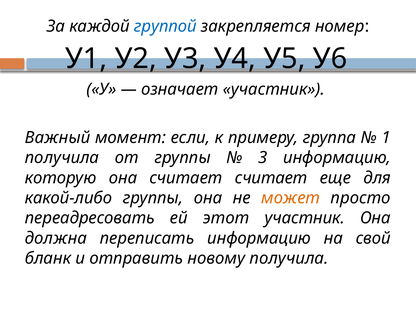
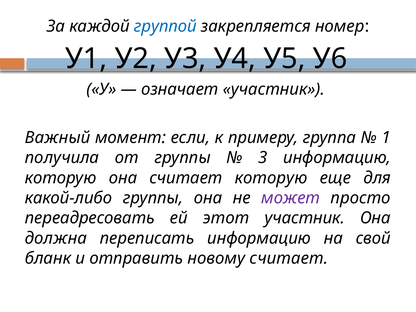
считает считает: считает -> которую (271, 178)
может colour: orange -> purple (291, 198)
новому получила: получила -> считает (289, 258)
